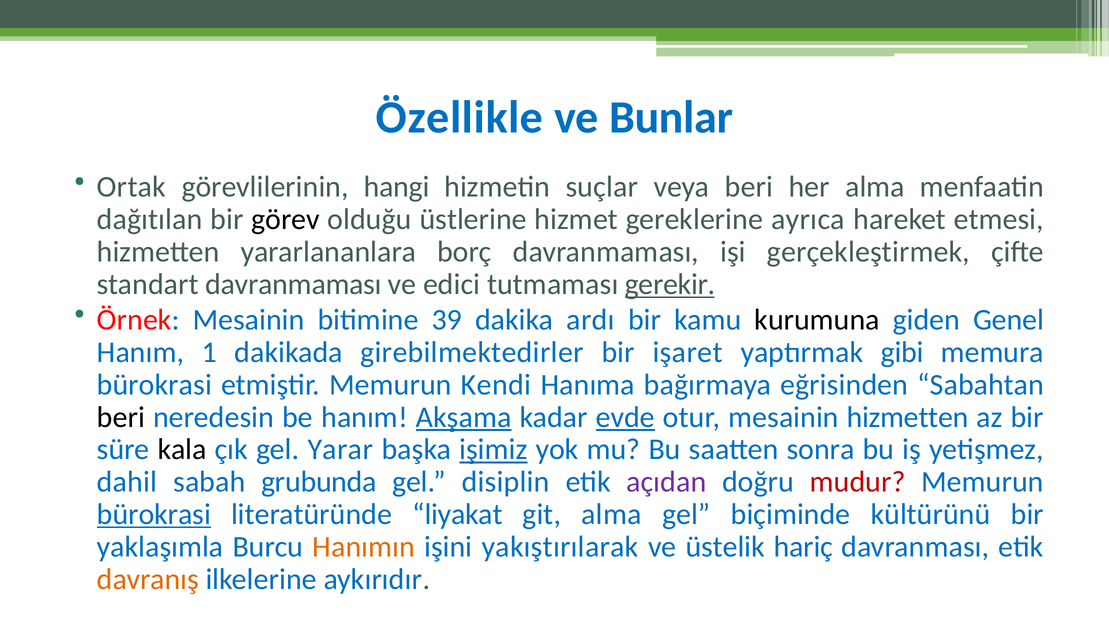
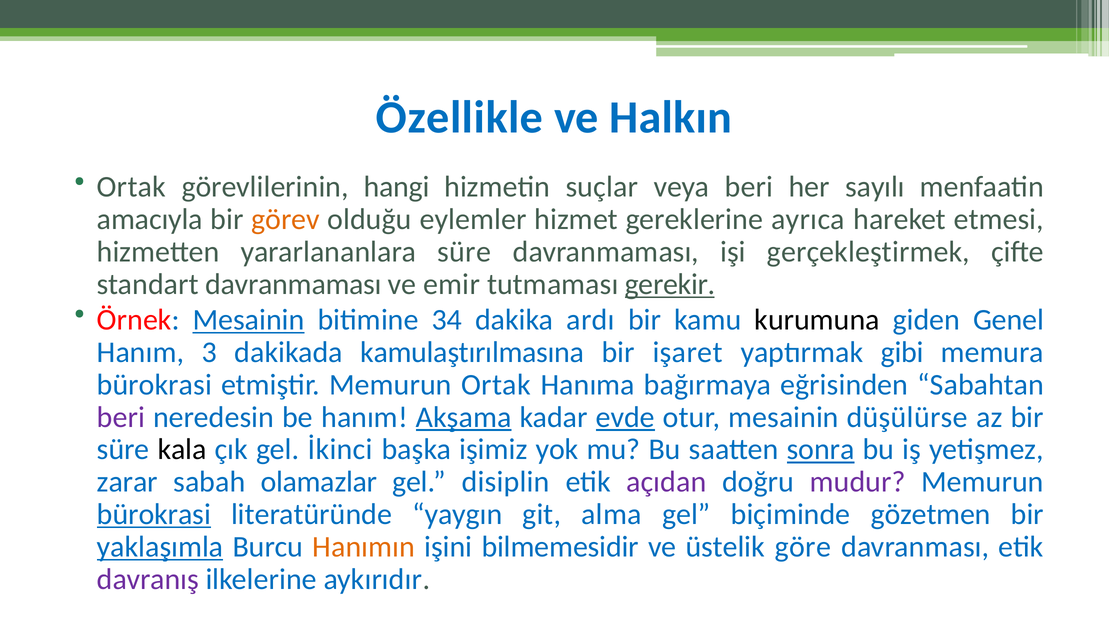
Bunlar: Bunlar -> Halkın (671, 117)
her alma: alma -> sayılı (875, 187)
dağıtılan: dağıtılan -> amacıyla (150, 219)
görev colour: black -> orange (286, 219)
üstlerine: üstlerine -> eylemler (473, 219)
yararlananlara borç: borç -> süre (464, 252)
edici: edici -> emir (452, 284)
Mesainin underline: none -> present (249, 320)
39: 39 -> 34 (447, 320)
1: 1 -> 3 (209, 352)
girebilmektedirler: girebilmektedirler -> kamulaştırılmasına (472, 352)
Memurun Kendi: Kendi -> Ortak (496, 385)
beri colour: black -> purple (121, 417)
mesainin hizmetten: hizmetten -> düşülürse (907, 417)
Yarar: Yarar -> İkinci (340, 449)
işimiz underline: present -> none (493, 449)
sonra underline: none -> present (821, 449)
dahil: dahil -> zarar (127, 482)
grubunda: grubunda -> olamazlar (319, 482)
mudur colour: red -> purple (858, 482)
liyakat: liyakat -> yaygın (457, 514)
kültürünü: kültürünü -> gözetmen (931, 514)
yaklaşımla underline: none -> present (160, 547)
yakıştırılarak: yakıştırılarak -> bilmemesidir (560, 547)
hariç: hariç -> göre (803, 547)
davranış colour: orange -> purple (148, 579)
